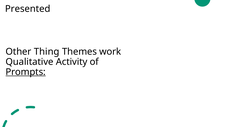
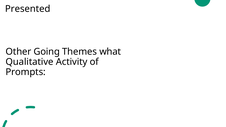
Thing: Thing -> Going (47, 52)
work: work -> what (110, 52)
Prompts underline: present -> none (26, 72)
